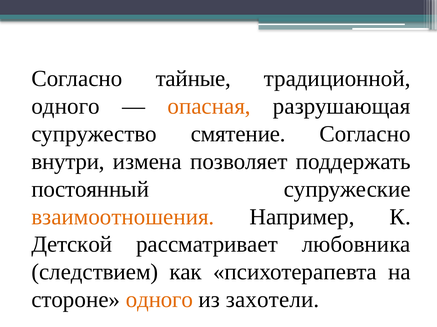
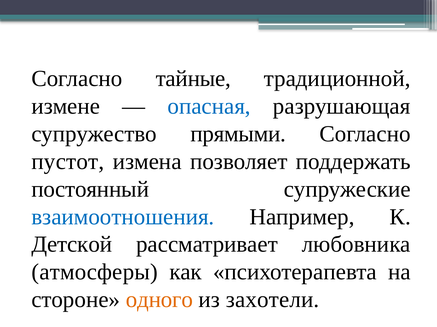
одного: одного -> измене (66, 107)
опасная colour: orange -> blue (209, 107)
смятение: смятение -> прямыми (238, 134)
внутри: внутри -> пустот (68, 162)
взаимоотношения colour: orange -> blue (123, 217)
следствием: следствием -> атмосферы (95, 273)
